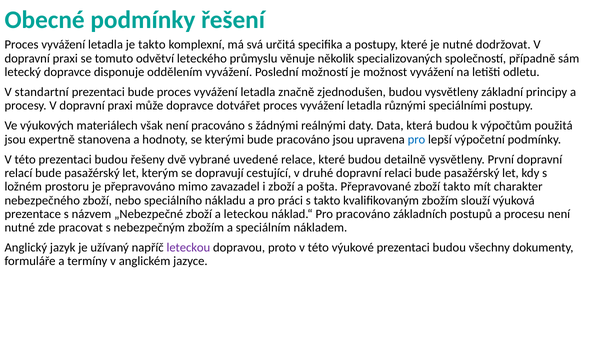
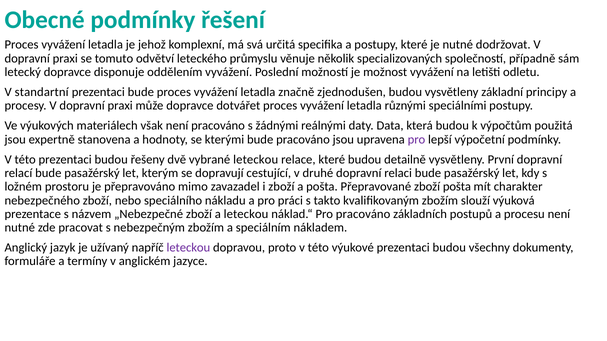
je takto: takto -> jehož (152, 45)
pro colour: blue -> purple (416, 140)
vybrané uvedené: uvedené -> leteckou (256, 160)
zboží takto: takto -> pošta (457, 187)
